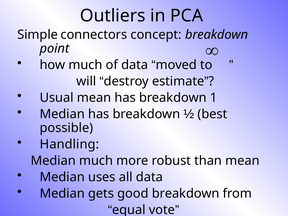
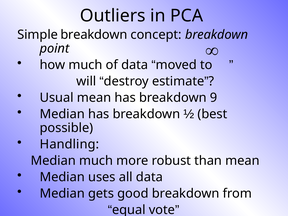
Simple connectors: connectors -> breakdown (94, 35)
1: 1 -> 9 (214, 98)
